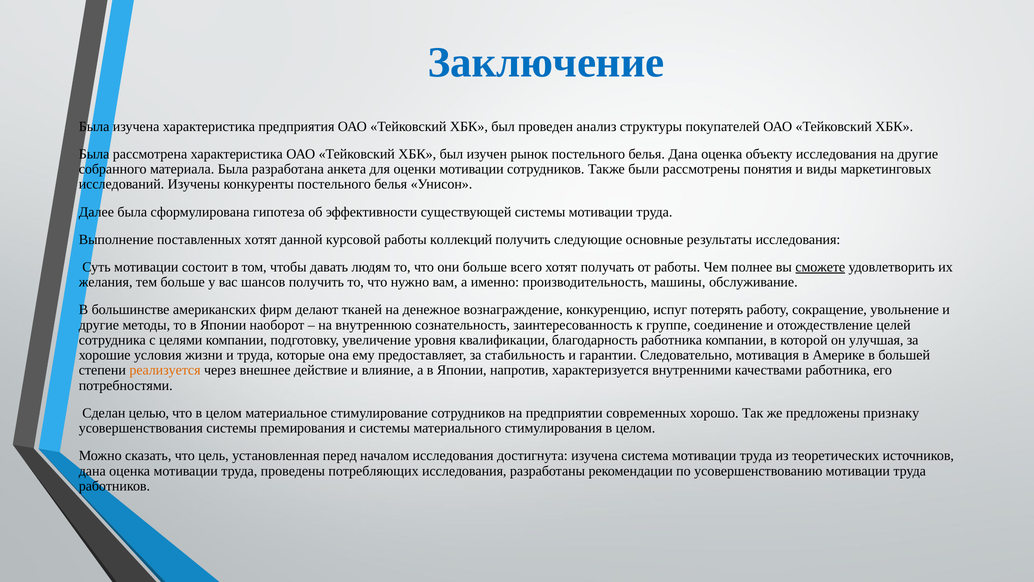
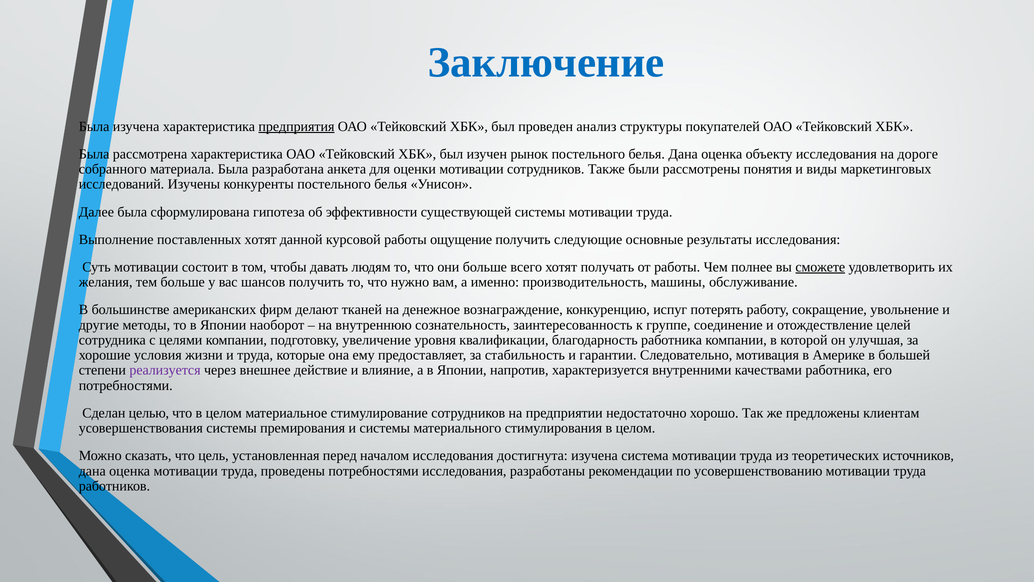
предприятия underline: none -> present (296, 126)
на другие: другие -> дороге (918, 154)
коллекций: коллекций -> ощущение (461, 239)
реализуется colour: orange -> purple (165, 370)
современных: современных -> недостаточно (646, 413)
признаку: признаку -> клиентам (891, 413)
проведены потребляющих: потребляющих -> потребностями (374, 471)
